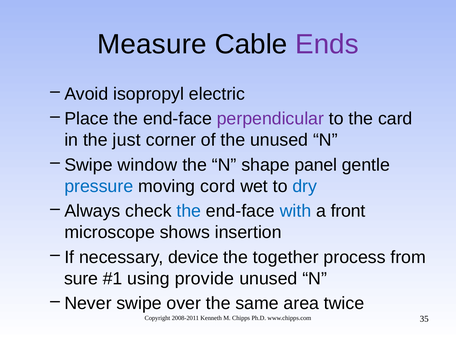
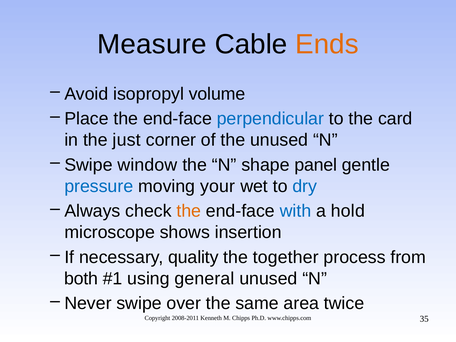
Ends colour: purple -> orange (327, 44)
electric: electric -> volume (217, 94)
perpendicular colour: purple -> blue (270, 119)
cord: cord -> your (218, 186)
the colour: blue -> orange (189, 211)
front: front -> hold (348, 211)
device: device -> quality (193, 257)
sure: sure -> both (81, 279)
provide: provide -> general (204, 279)
